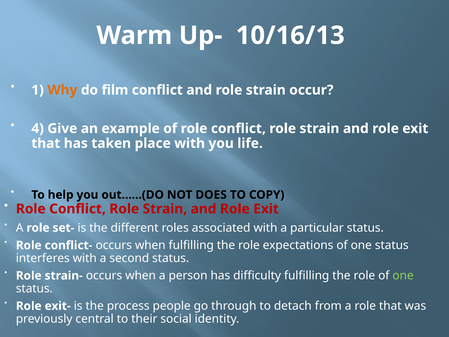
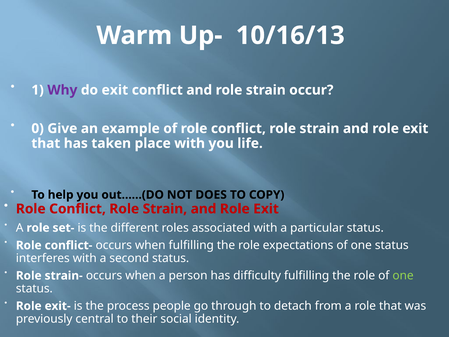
Why colour: orange -> purple (62, 90)
do film: film -> exit (115, 90)
4: 4 -> 0 (38, 128)
